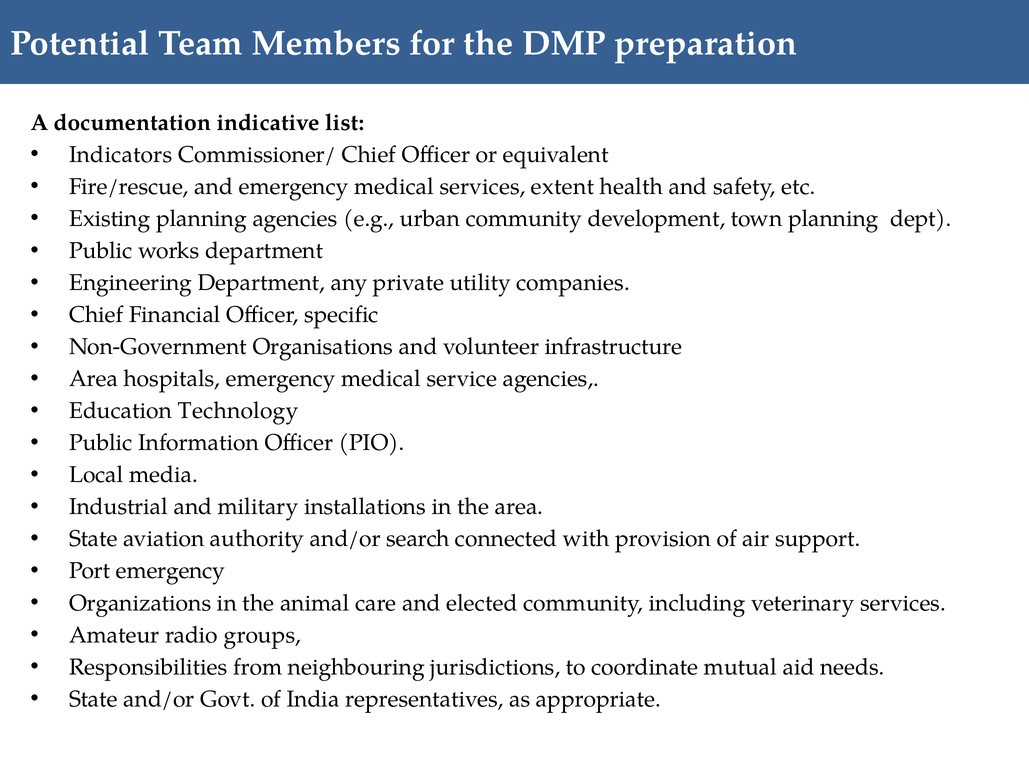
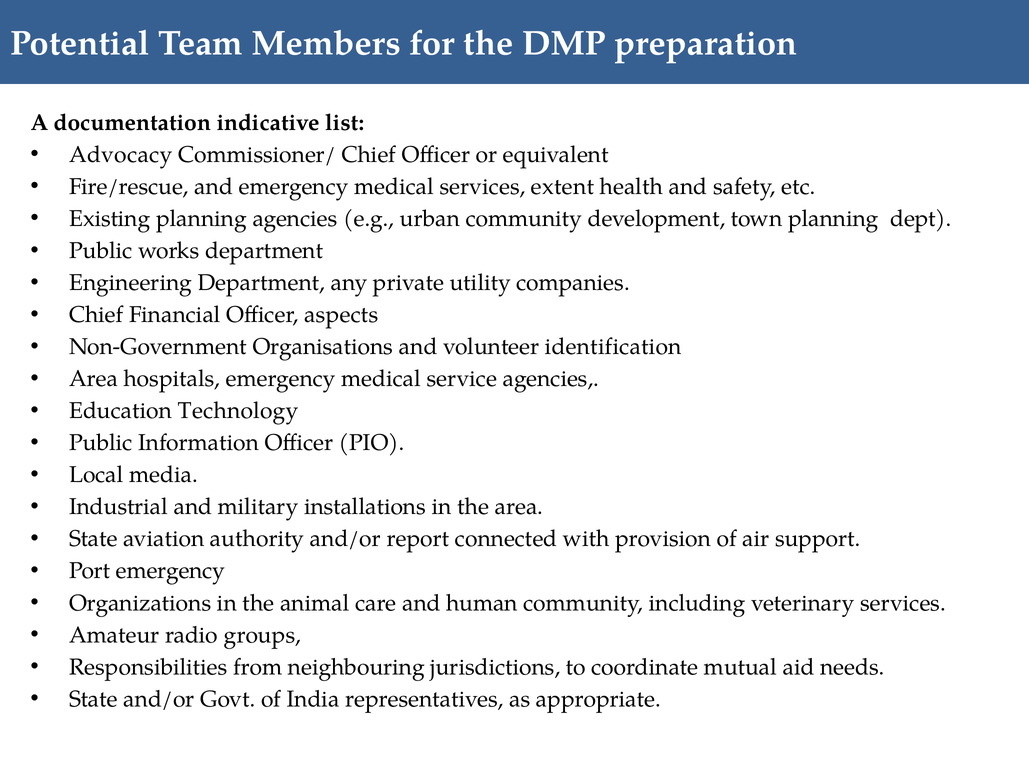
Indicators: Indicators -> Advocacy (121, 155)
specific: specific -> aspects (341, 315)
infrastructure: infrastructure -> identification (613, 347)
search: search -> report (418, 539)
elected: elected -> human (482, 603)
